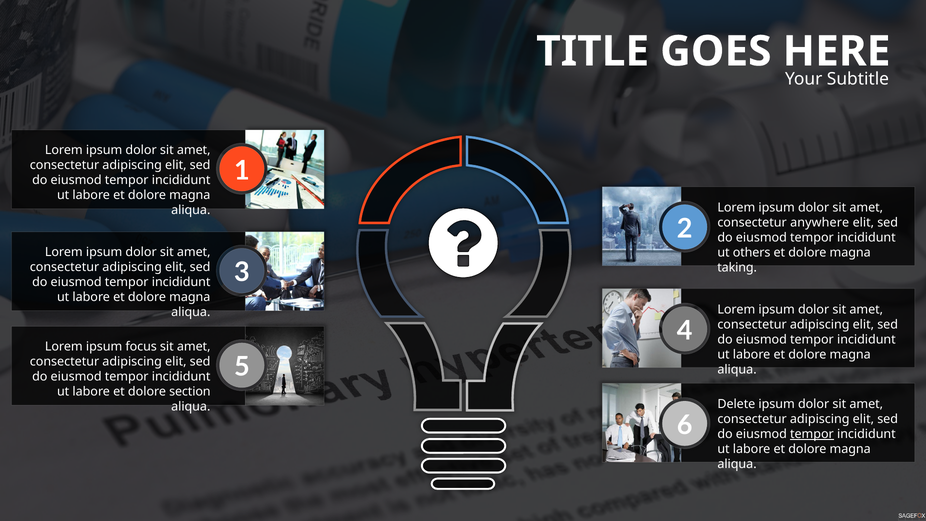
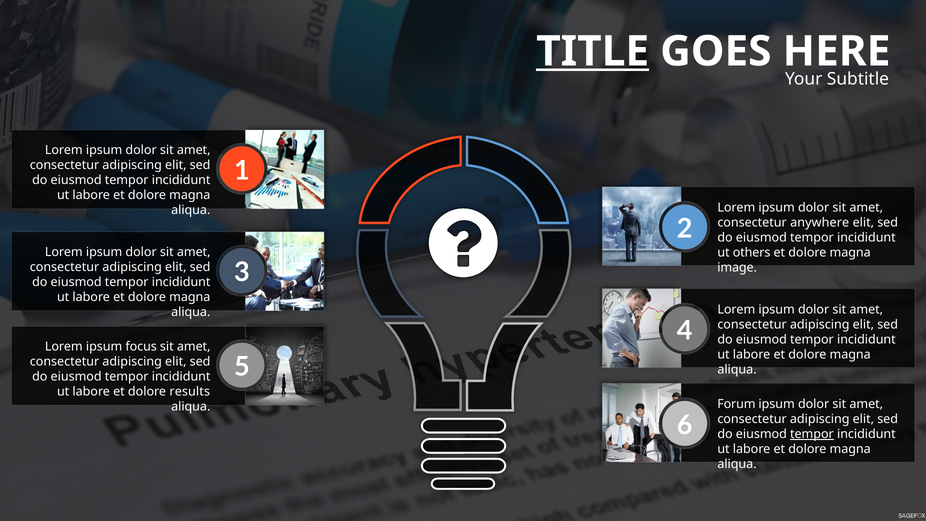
TITLE underline: none -> present (593, 51)
taking: taking -> image (737, 268)
section: section -> results (190, 392)
Delete: Delete -> Forum (736, 404)
